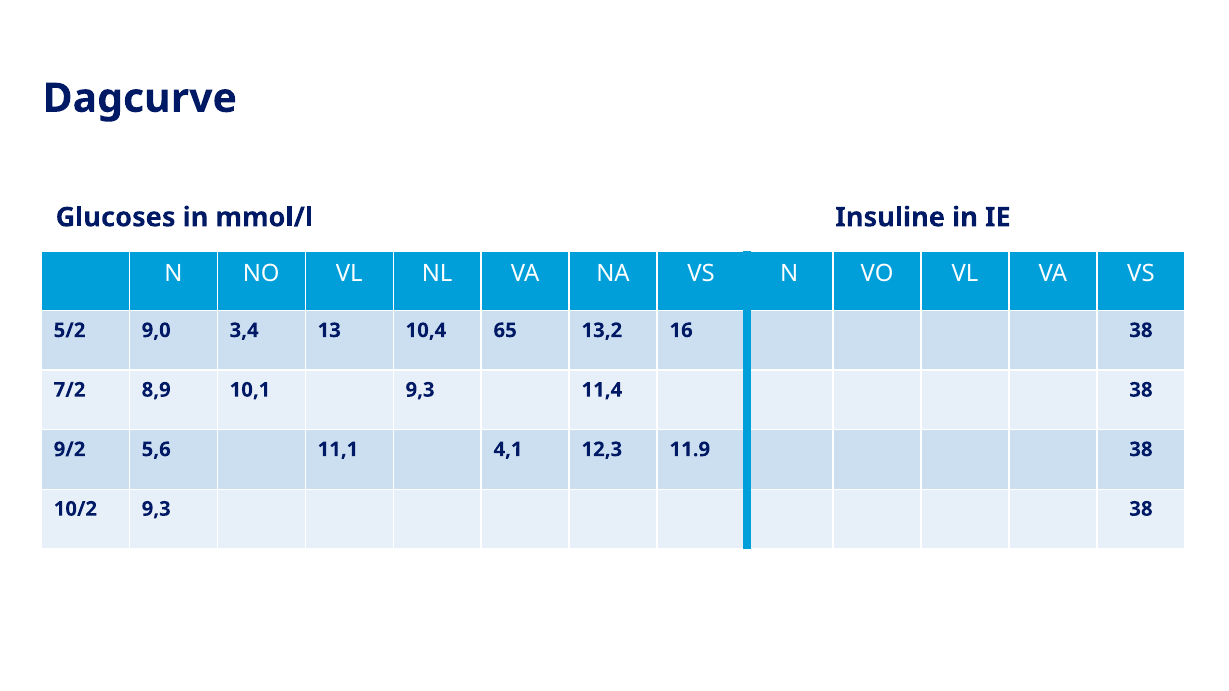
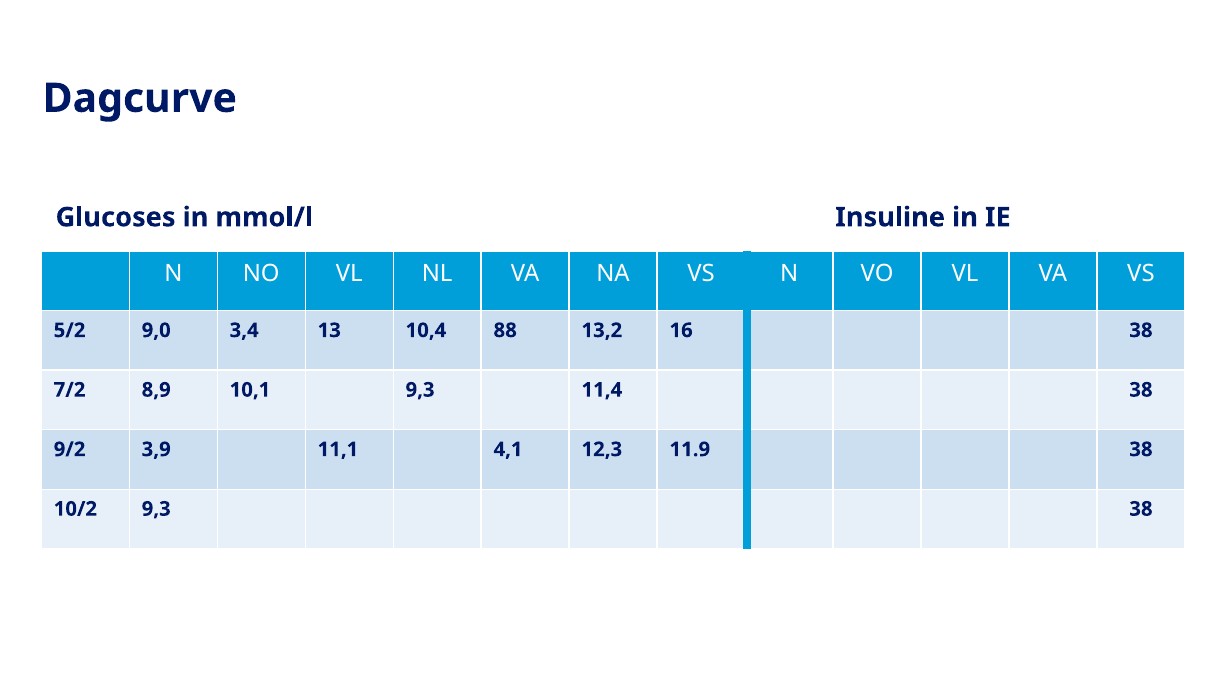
65: 65 -> 88 (505, 331)
5,6: 5,6 -> 3,9 (156, 450)
